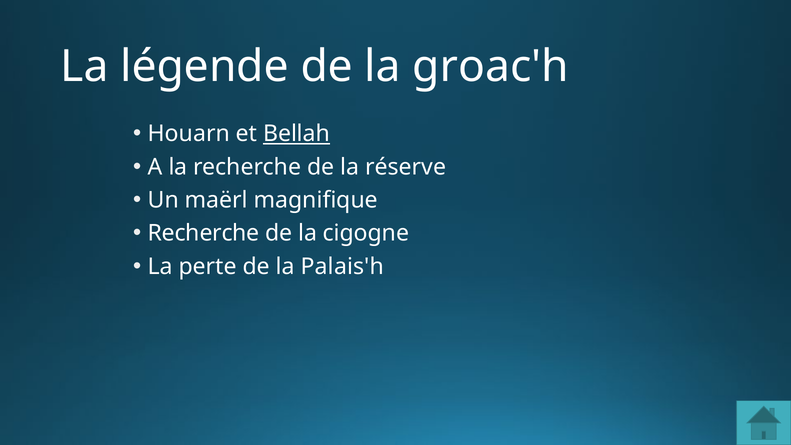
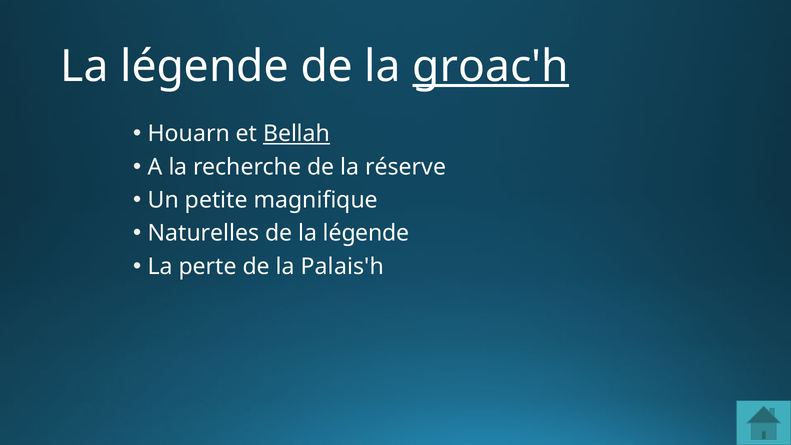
groac'h underline: none -> present (491, 66)
maërl: maërl -> petite (216, 200)
Recherche: Recherche -> Naturelles (204, 233)
de la cigogne: cigogne -> légende (366, 233)
